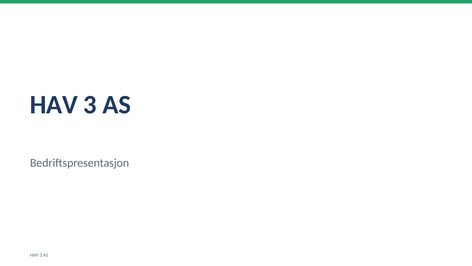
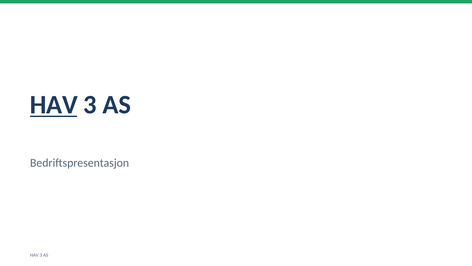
HAV underline: none -> present (54, 105)
